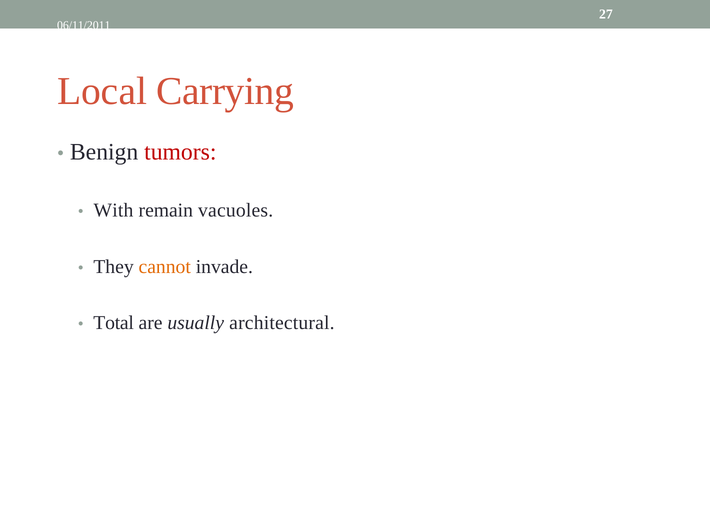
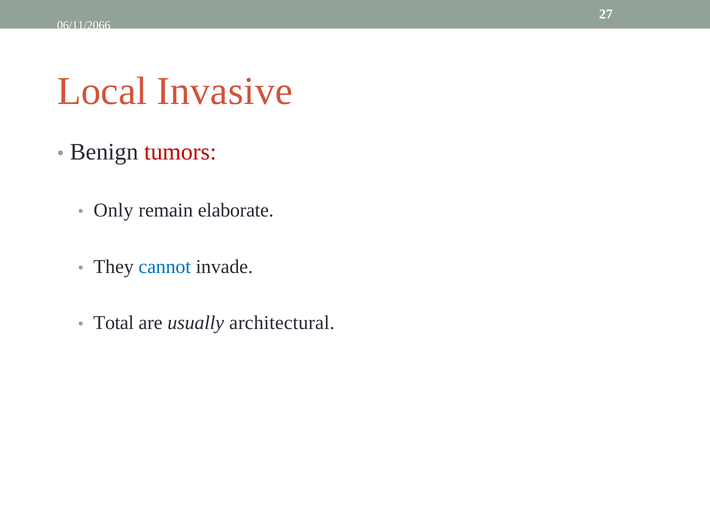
06/11/2011: 06/11/2011 -> 06/11/2066 (84, 25)
Carrying: Carrying -> Invasive (225, 91)
With: With -> Only (113, 211)
vacuoles: vacuoles -> elaborate (236, 211)
cannot colour: orange -> blue (165, 267)
